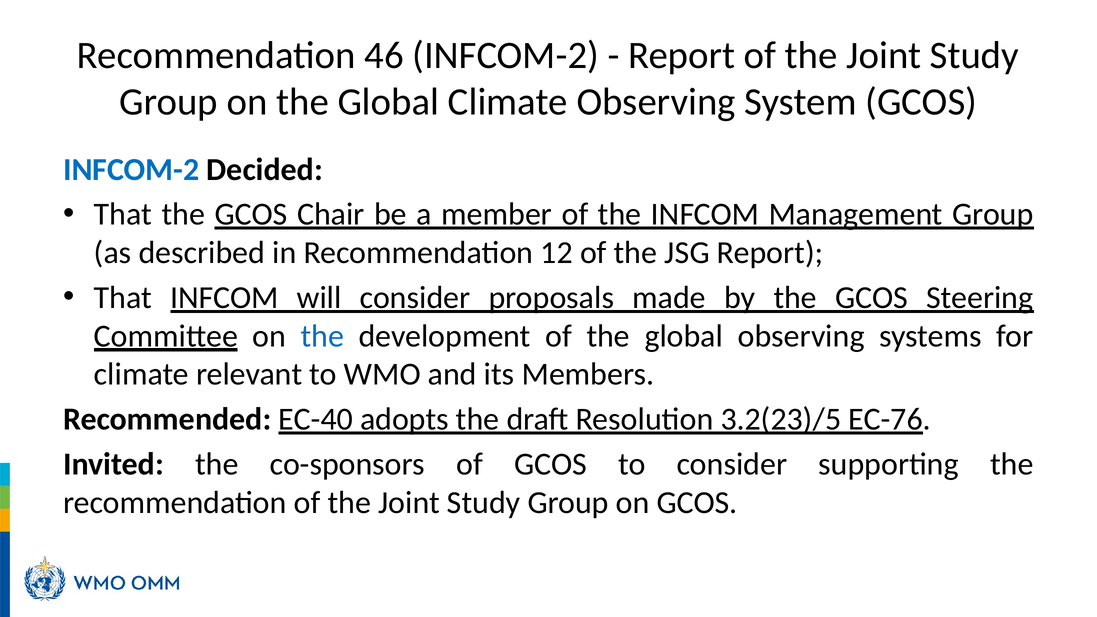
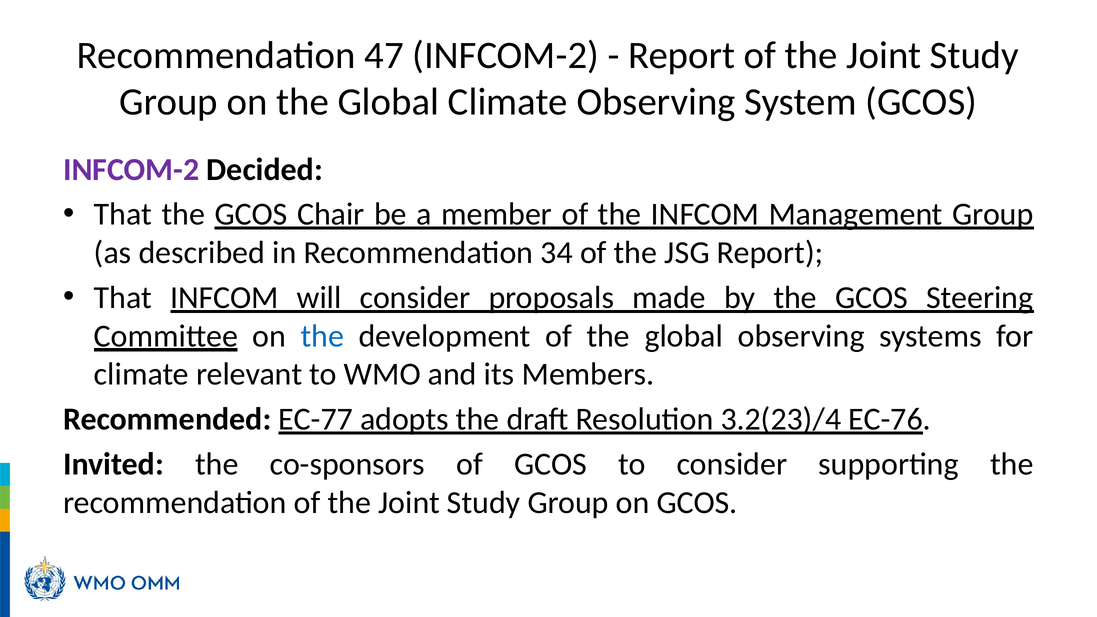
46: 46 -> 47 (384, 56)
INFCOM-2 colour: blue -> purple (131, 170)
12: 12 -> 34 (557, 253)
EC-40: EC-40 -> EC-77 (316, 419)
3.2(23)/5: 3.2(23)/5 -> 3.2(23)/4 (781, 419)
